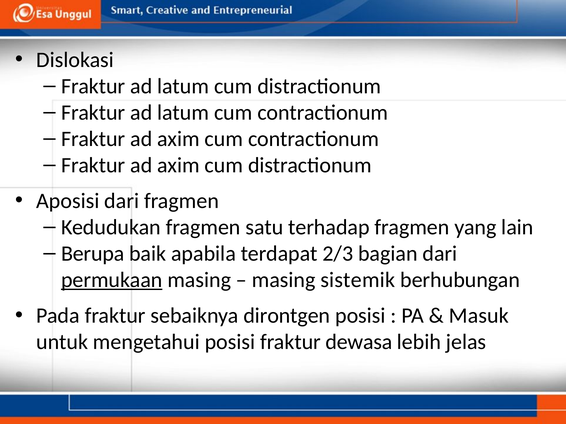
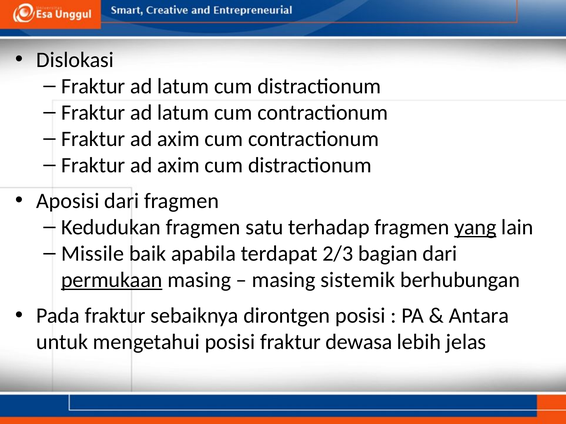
yang underline: none -> present (475, 228)
Berupa: Berupa -> Missile (93, 254)
Masuk: Masuk -> Antara (479, 316)
